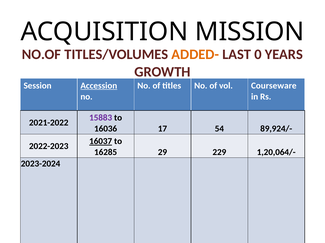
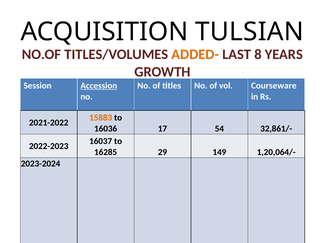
MISSION: MISSION -> TULSIAN (249, 32)
0: 0 -> 8 (258, 55)
15883 colour: purple -> orange (101, 118)
89,924/-: 89,924/- -> 32,861/- (276, 129)
16037 underline: present -> none (101, 142)
229: 229 -> 149 (219, 153)
